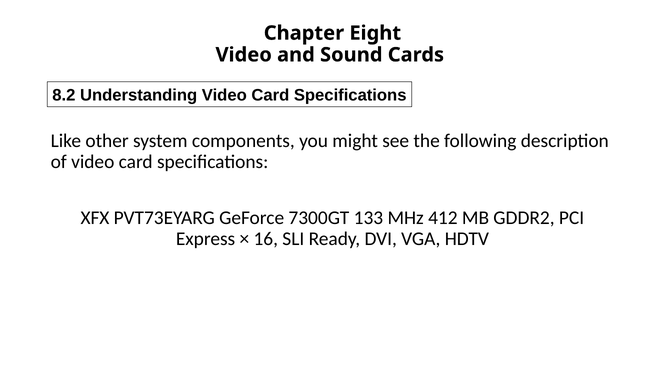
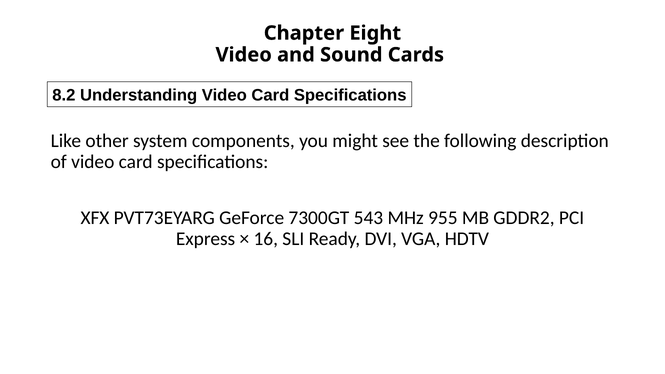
133: 133 -> 543 (368, 218)
412: 412 -> 955 (443, 218)
